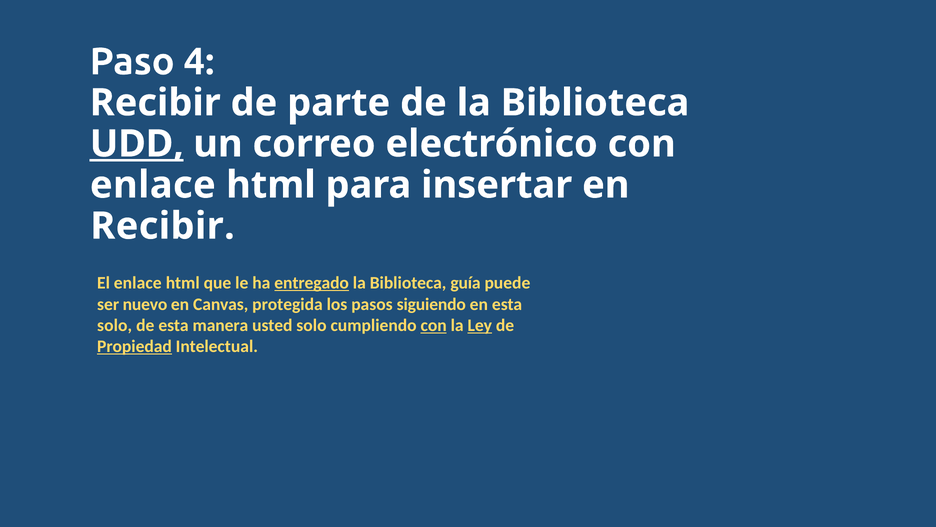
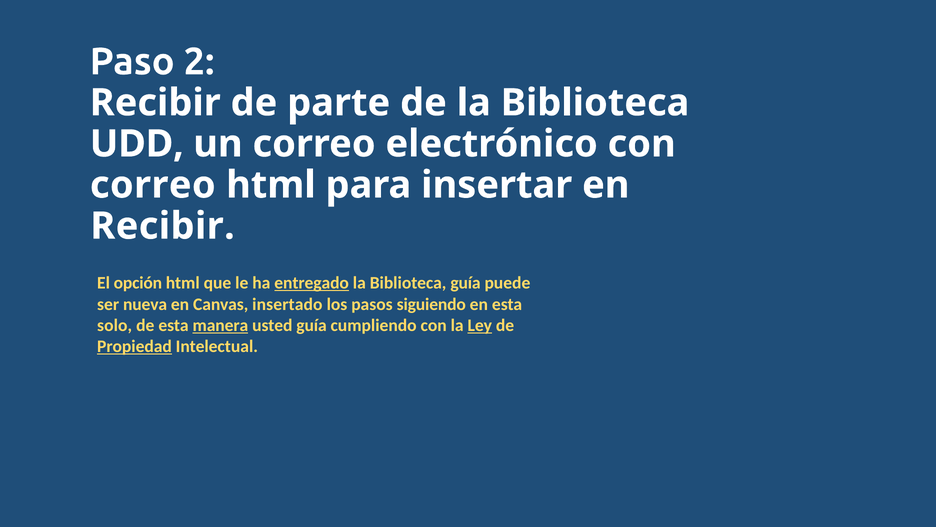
4: 4 -> 2 (199, 62)
UDD underline: present -> none (137, 144)
enlace: enlace -> correo (153, 185)
El enlace: enlace -> opción (138, 283)
nuevo: nuevo -> nueva (145, 304)
protegida: protegida -> insertado (287, 304)
manera underline: none -> present (220, 325)
usted solo: solo -> guía (312, 325)
con underline: present -> none (434, 325)
